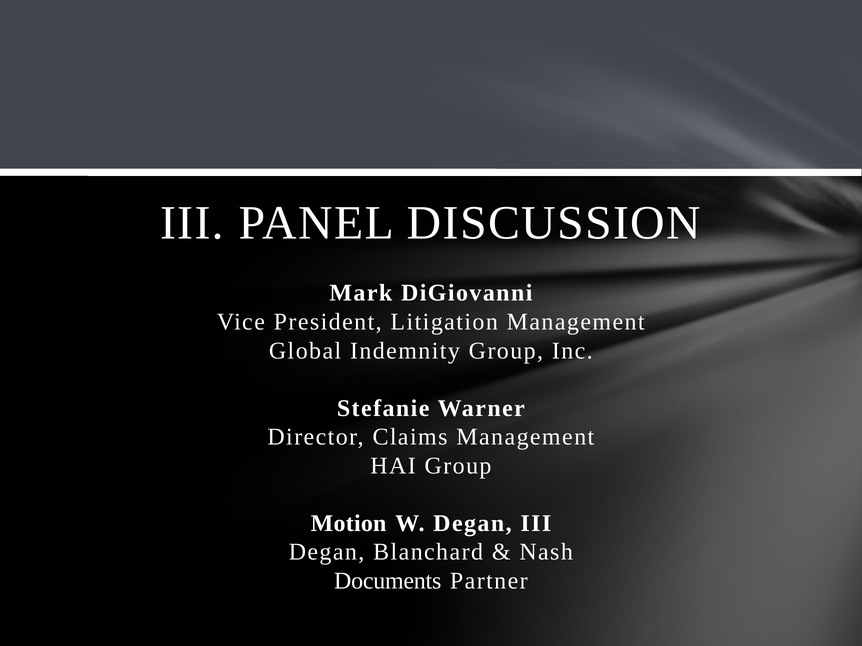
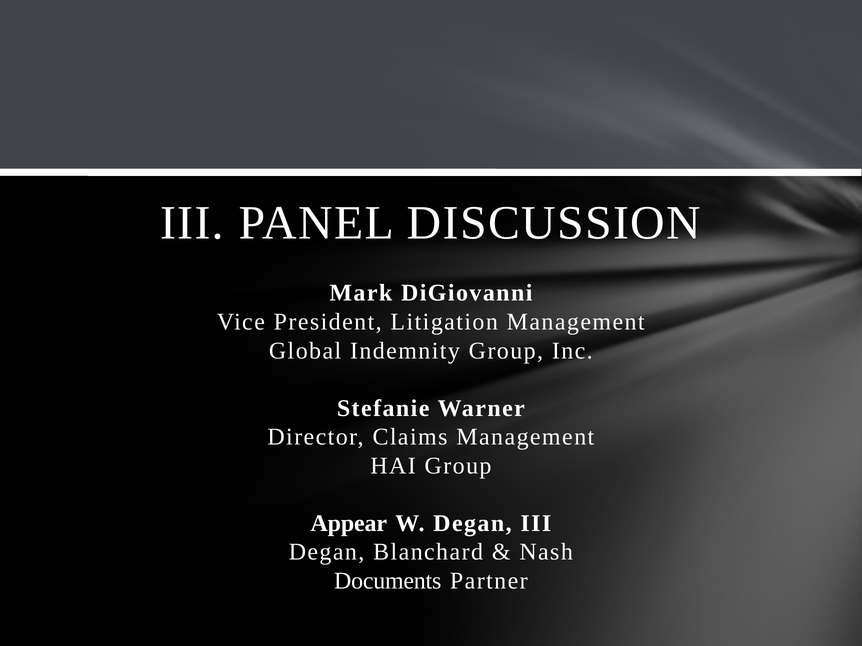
Motion: Motion -> Appear (349, 524)
